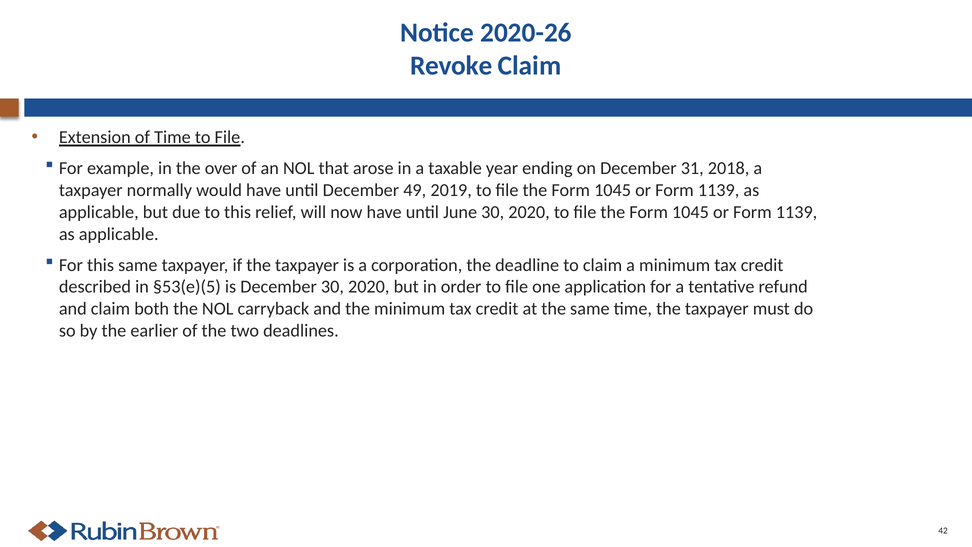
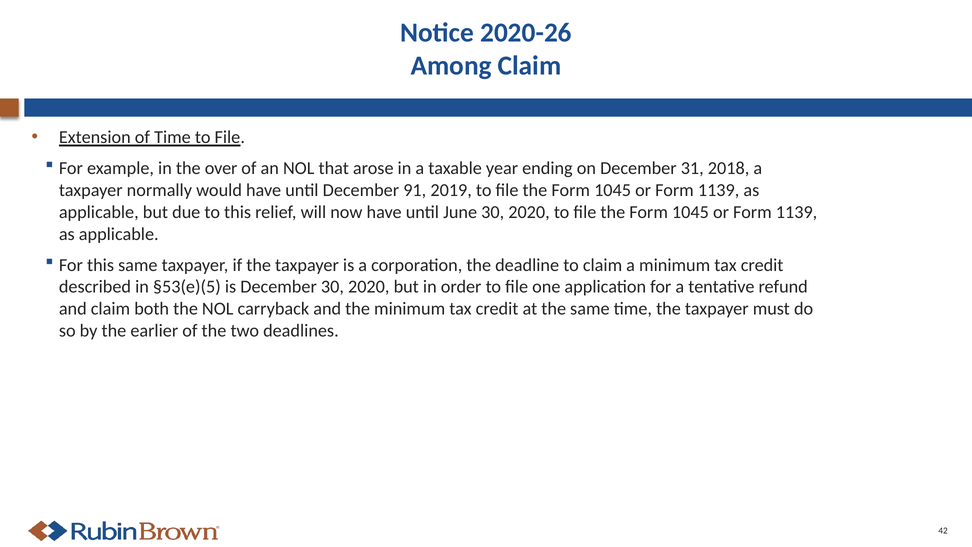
Revoke: Revoke -> Among (451, 66)
49: 49 -> 91 (415, 190)
